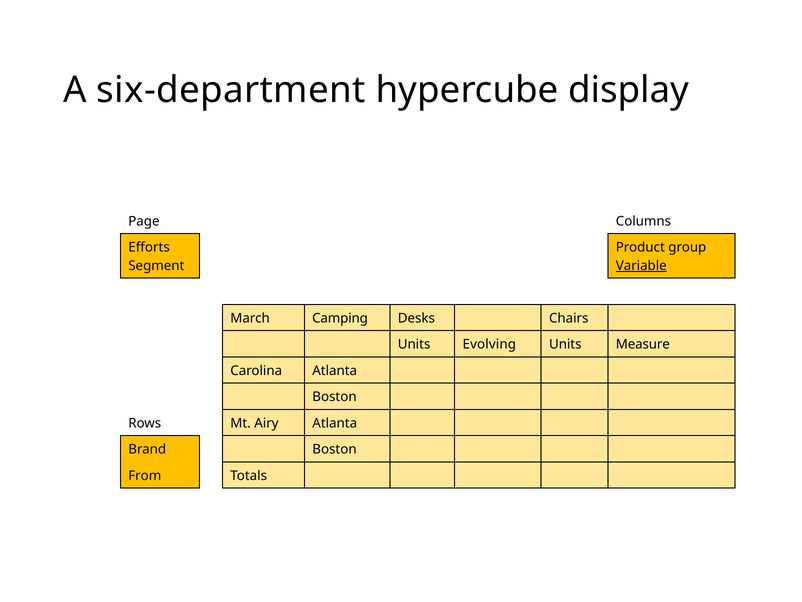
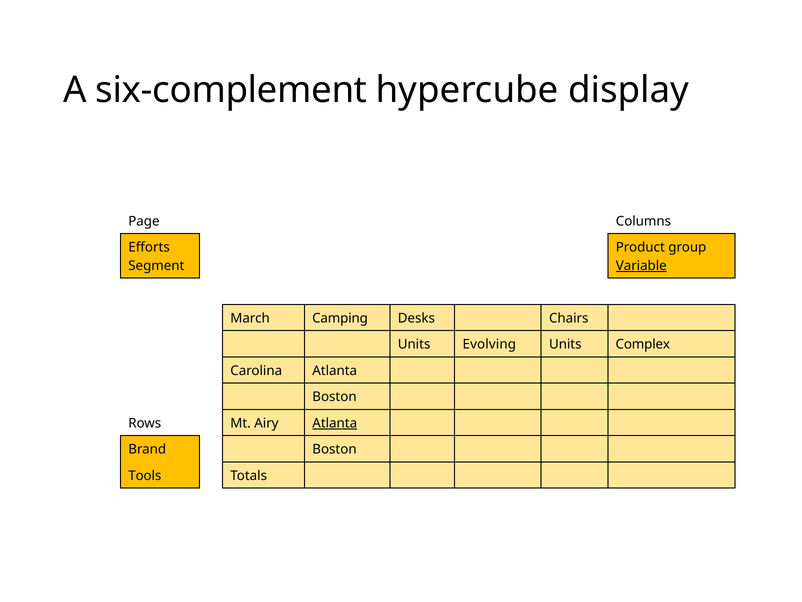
six-department: six-department -> six-complement (231, 90)
Measure: Measure -> Complex (643, 344)
Atlanta underline: none -> present (335, 423)
From: From -> Tools (145, 475)
